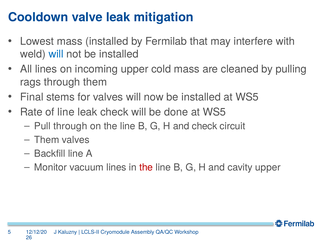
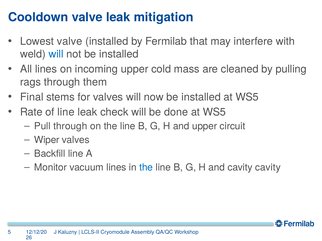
Lowest mass: mass -> valve (70, 41)
and check: check -> upper (205, 126)
Them: Them -> Wiper (47, 140)
the colour: red -> blue (146, 168)
cavity upper: upper -> cavity (268, 168)
